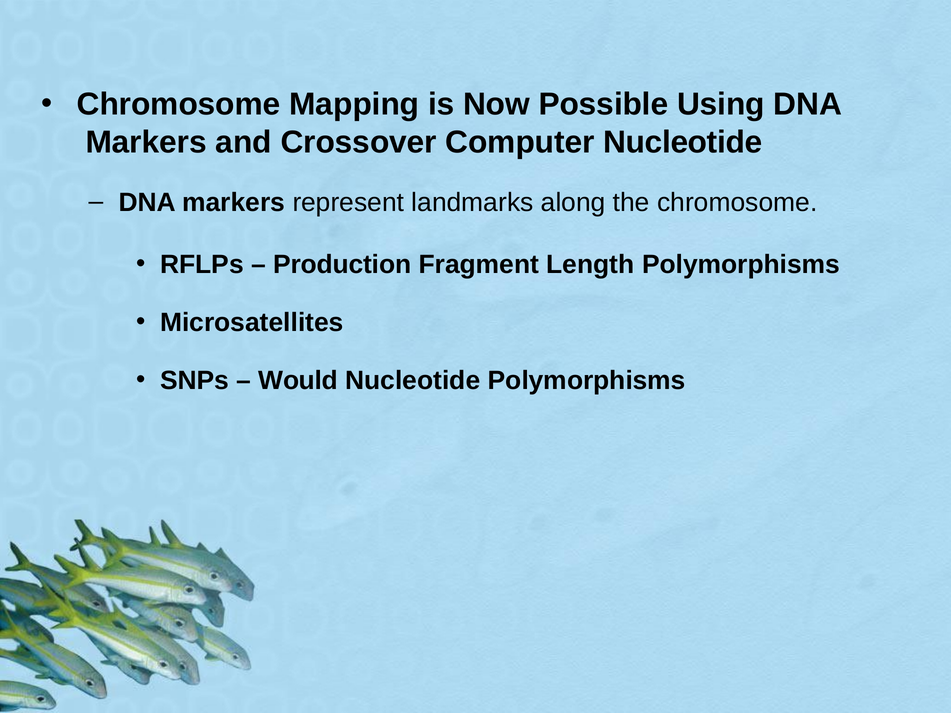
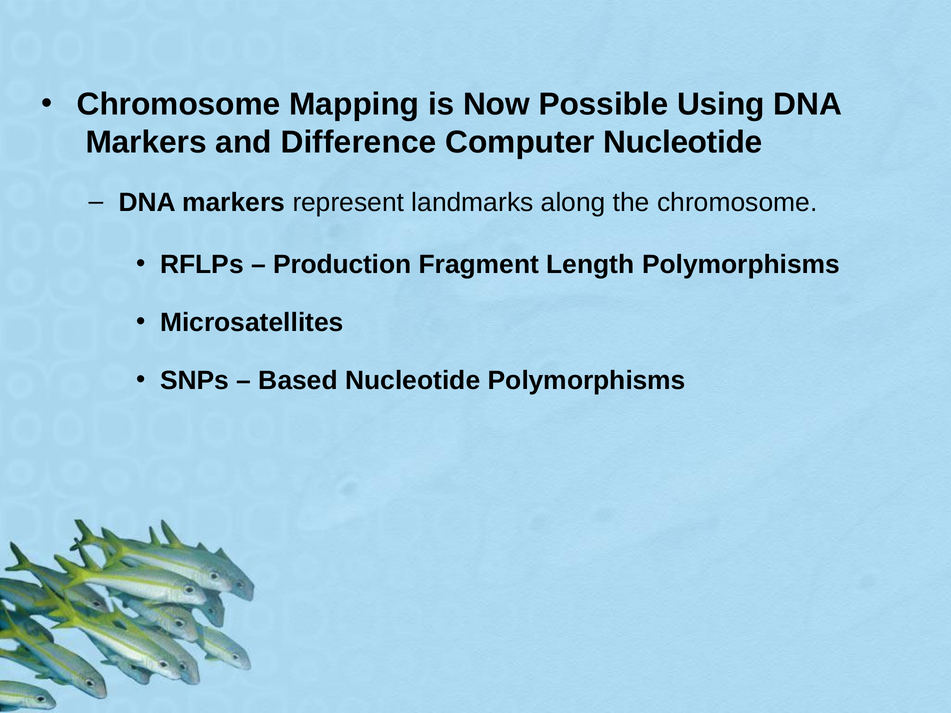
Crossover: Crossover -> Difference (359, 143)
Would: Would -> Based (298, 381)
